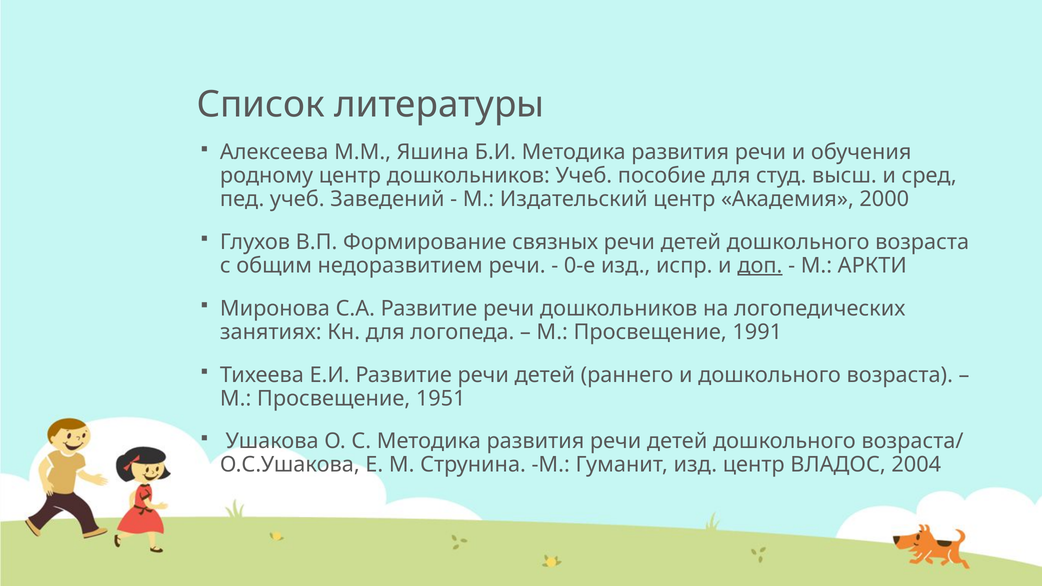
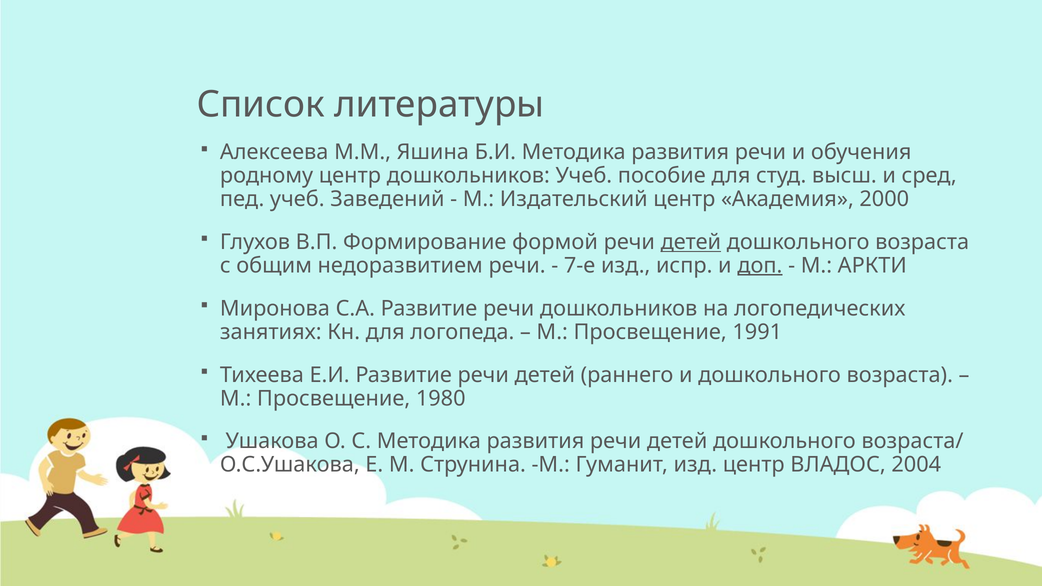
связных: связных -> формой (555, 242)
детей underline: none -> present (691, 242)
0-е: 0-е -> 7-е (580, 266)
1951: 1951 -> 1980 (441, 398)
